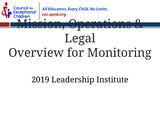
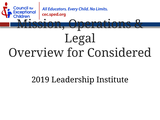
Monitoring: Monitoring -> Considered (119, 53)
